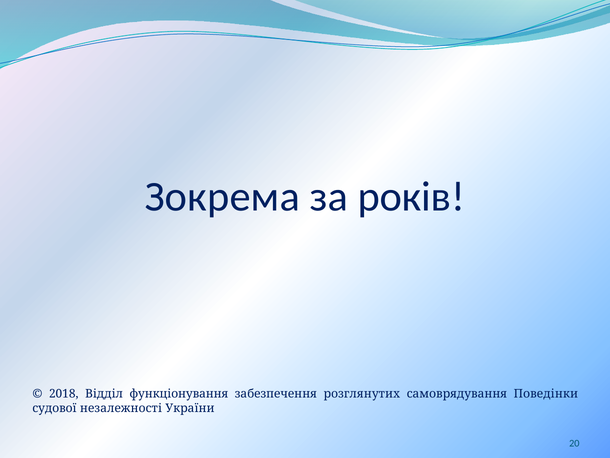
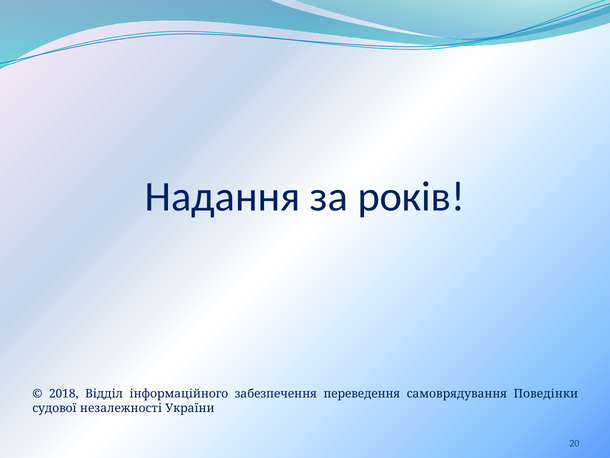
Зокрема: Зокрема -> Надання (223, 197)
функціонування: функціонування -> інформаційного (179, 393)
розглянутих: розглянутих -> переведення (362, 393)
